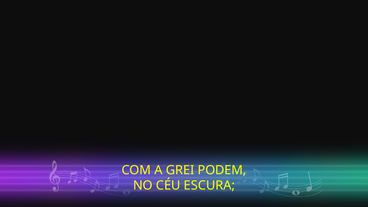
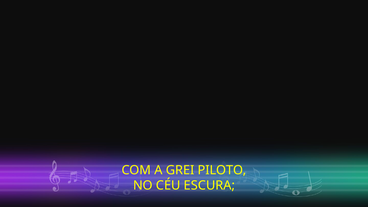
PODEM: PODEM -> PILOTO (222, 170)
